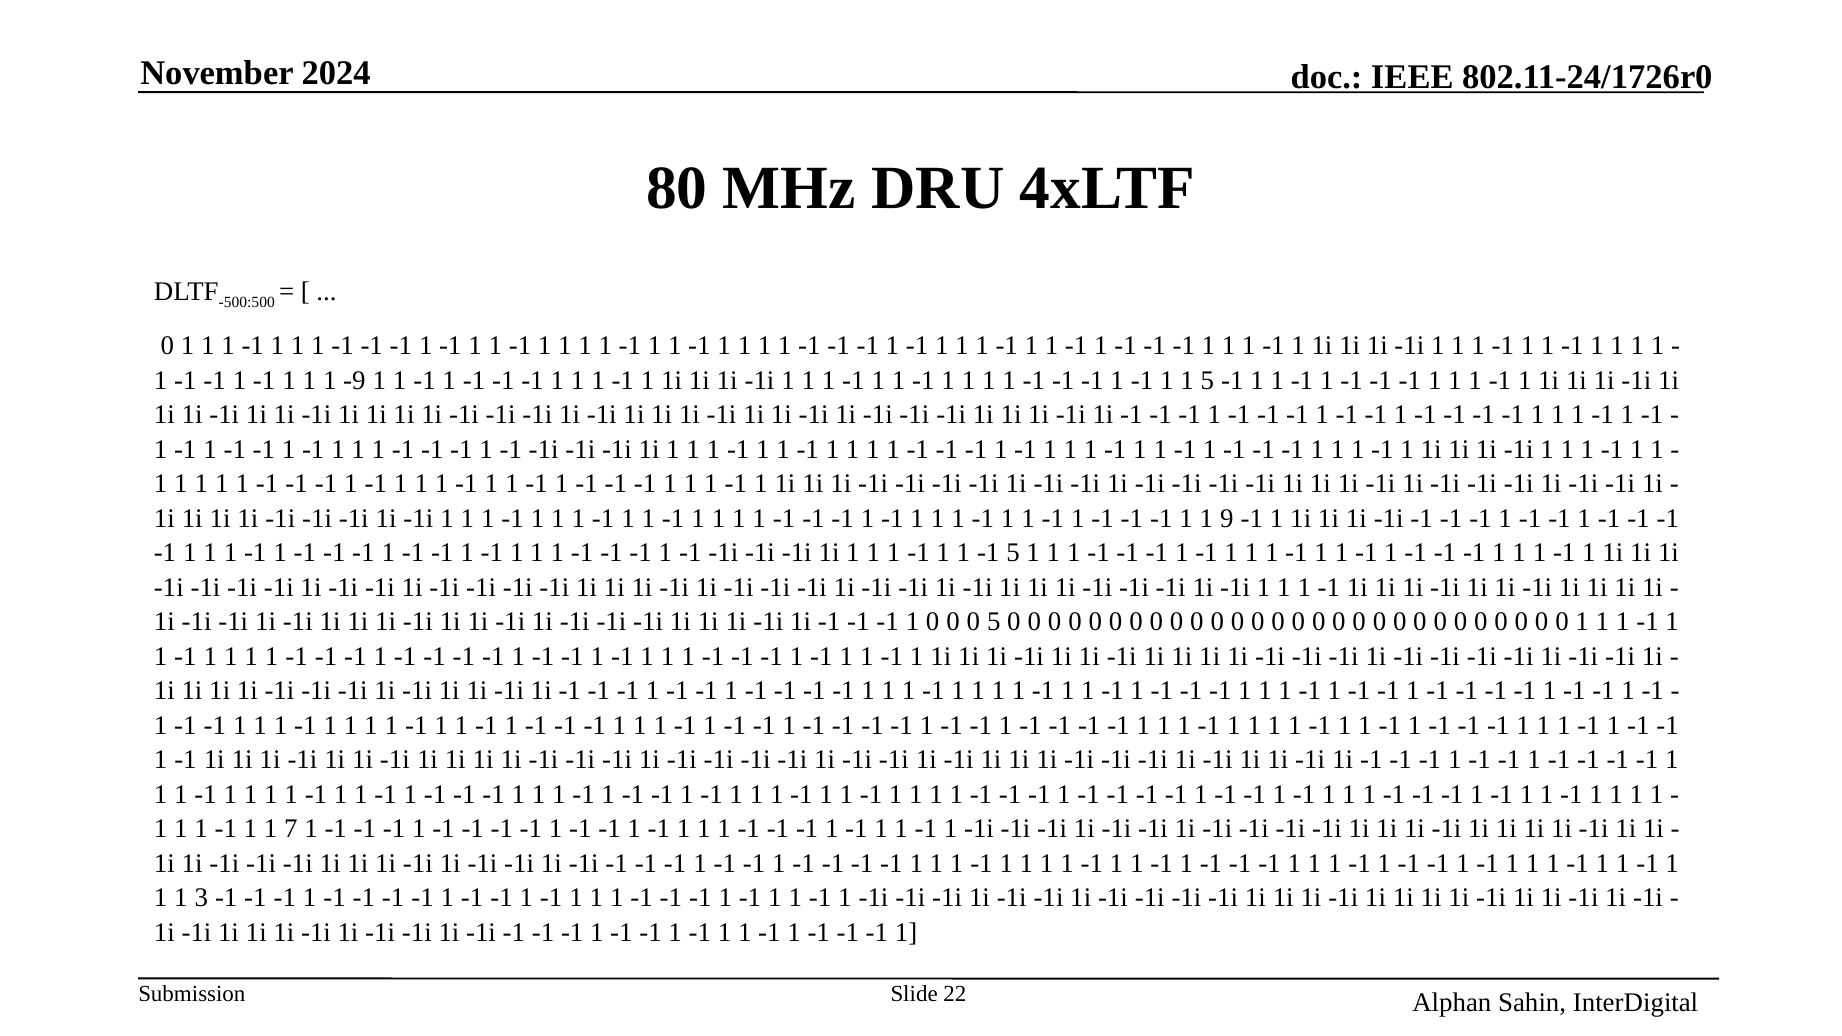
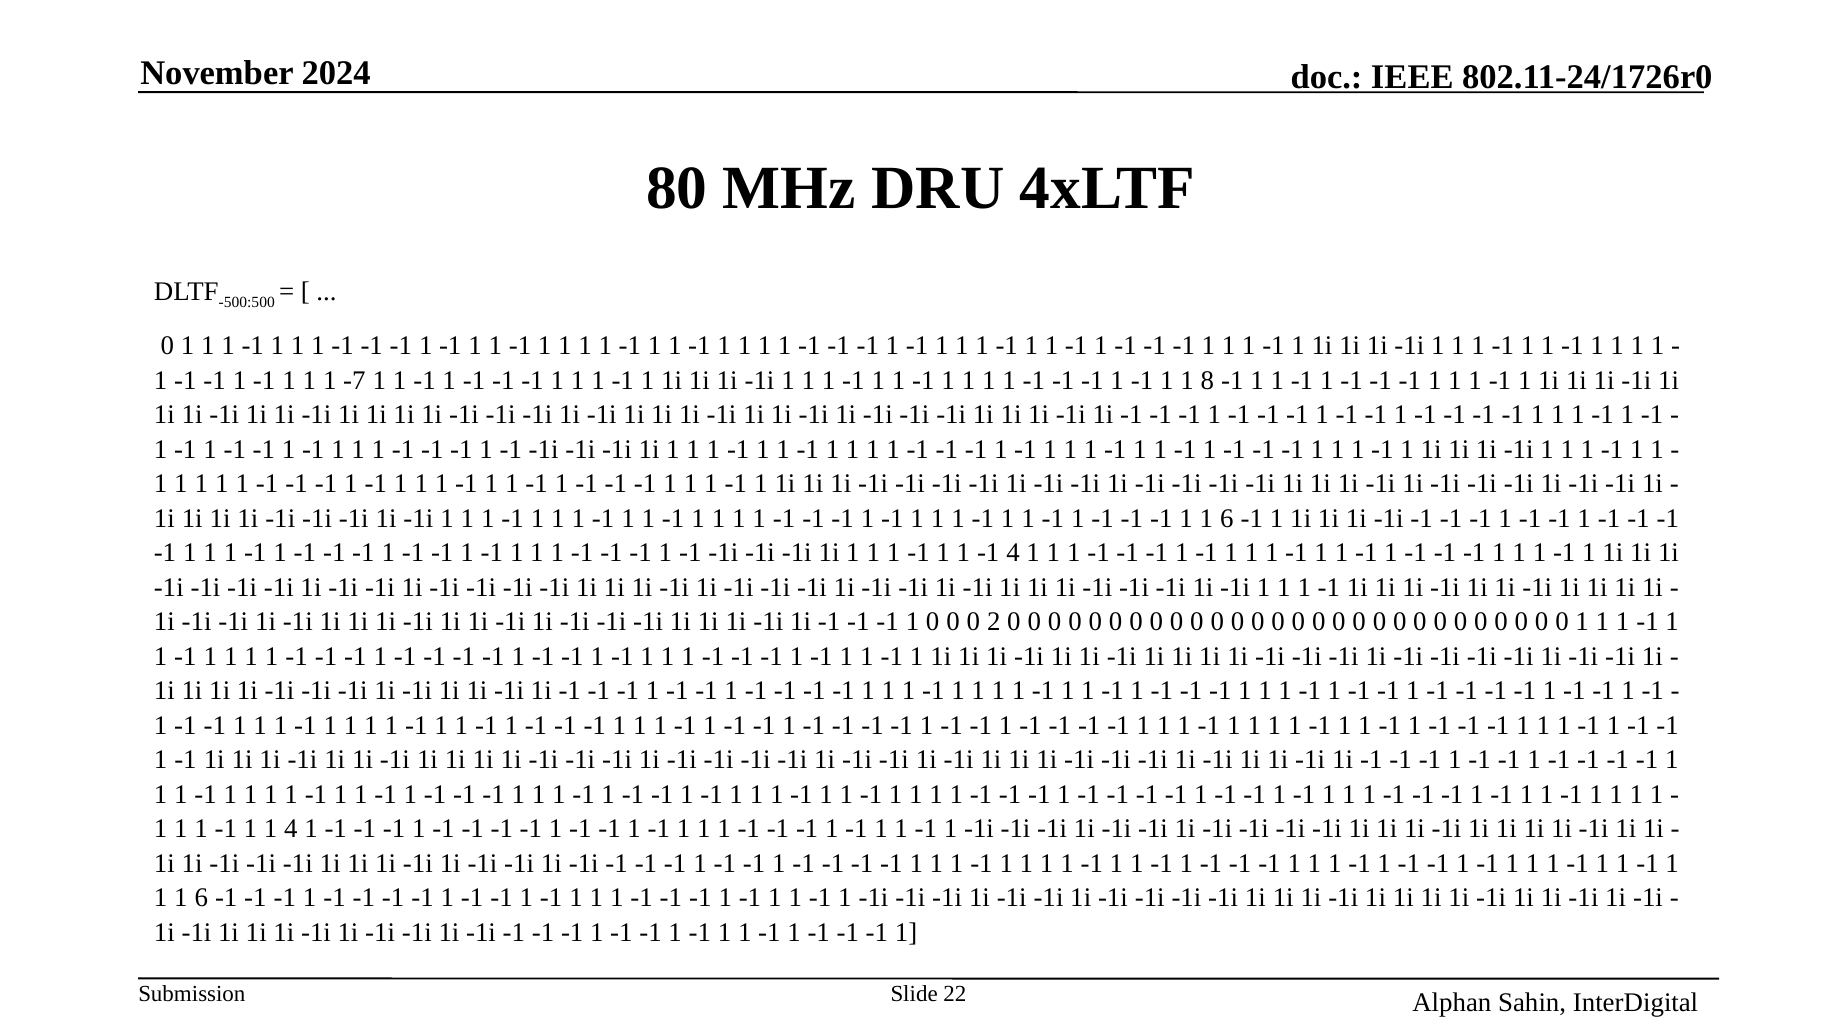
-9: -9 -> -7 (354, 381)
1 5: 5 -> 8 (1207, 381)
-1 1 1 9: 9 -> 6 (1227, 519)
-1 5: 5 -> 4 (1013, 553)
0 5: 5 -> 2 (994, 622)
1 7: 7 -> 4 (291, 829)
3: 3 -> 6 (201, 898)
